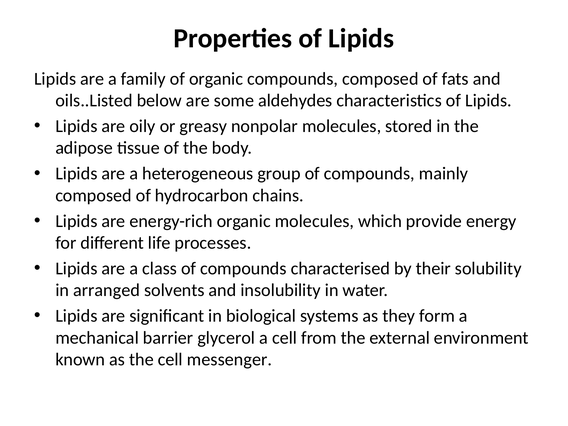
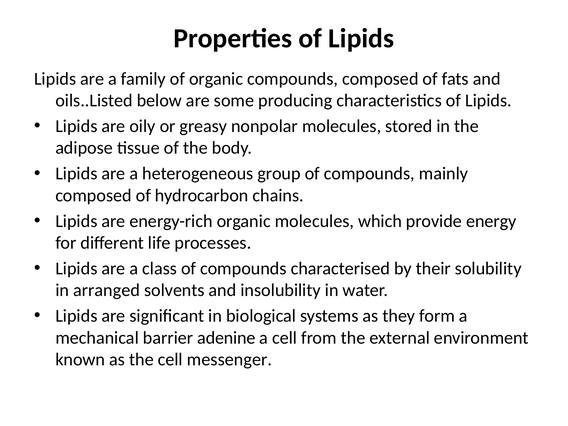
aldehydes: aldehydes -> producing (295, 101)
glycerol: glycerol -> adenine (226, 338)
